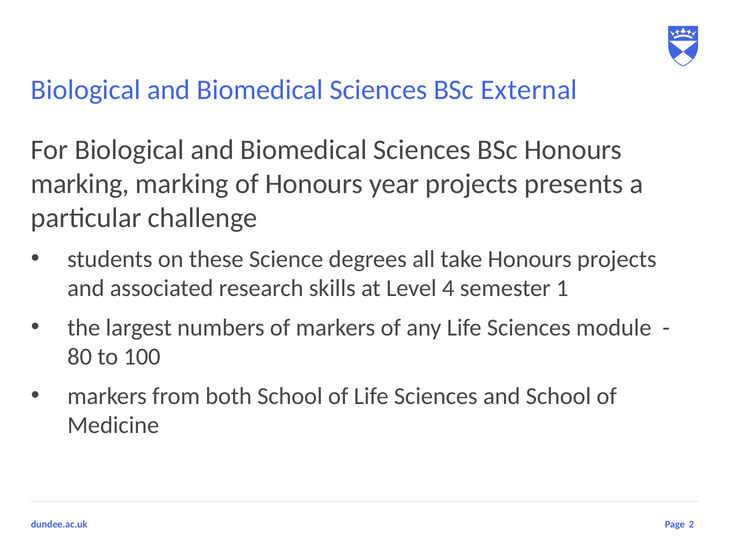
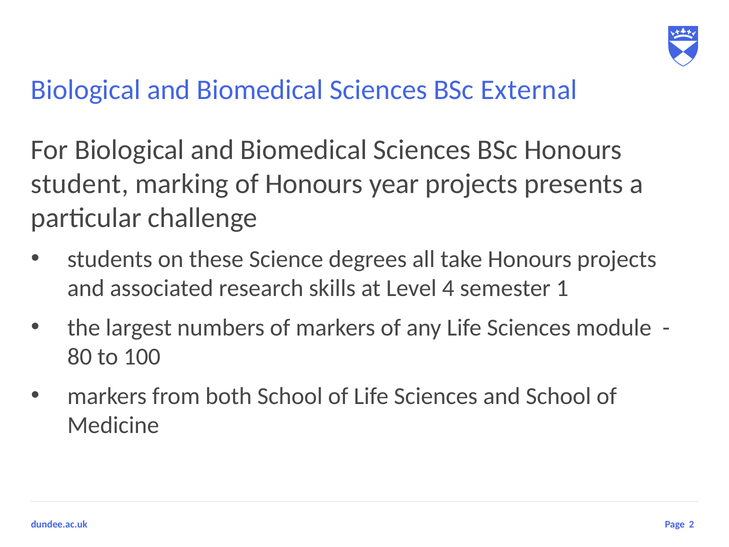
marking: marking -> student (80, 184)
